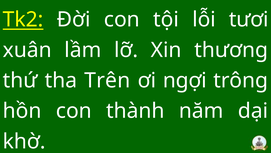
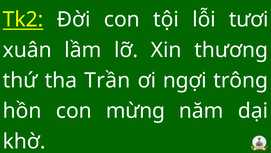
Trên: Trên -> Trần (107, 80)
thành: thành -> mừng (135, 111)
